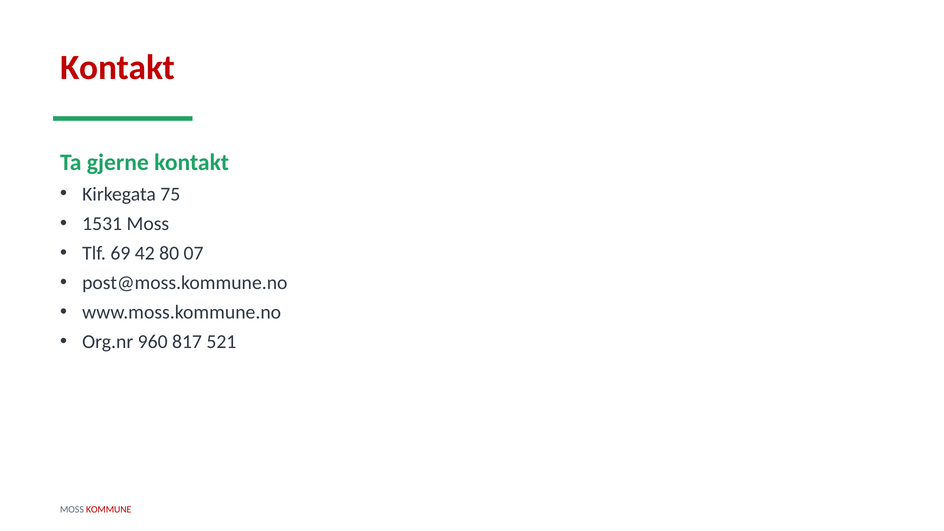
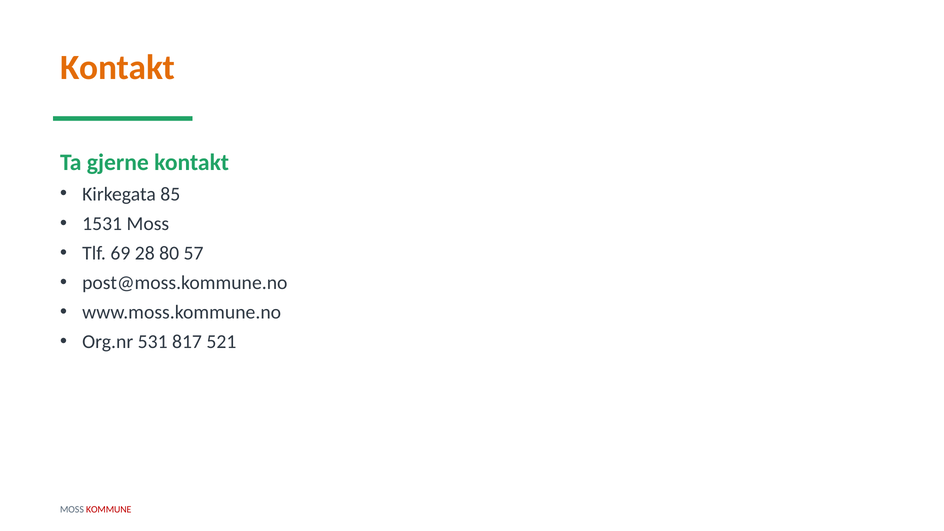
Kontakt colour: red -> orange (118, 67)
75: 75 -> 85 (170, 194)
42: 42 -> 28 (145, 253)
07: 07 -> 57 (194, 253)
960: 960 -> 531 (153, 342)
